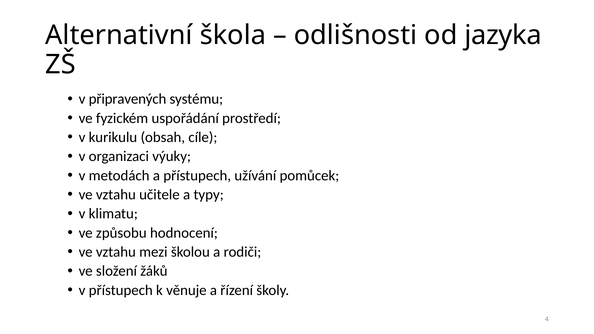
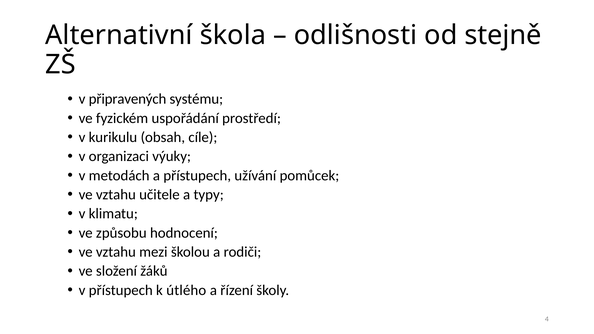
jazyka: jazyka -> stejně (503, 35)
věnuje: věnuje -> útlého (186, 290)
